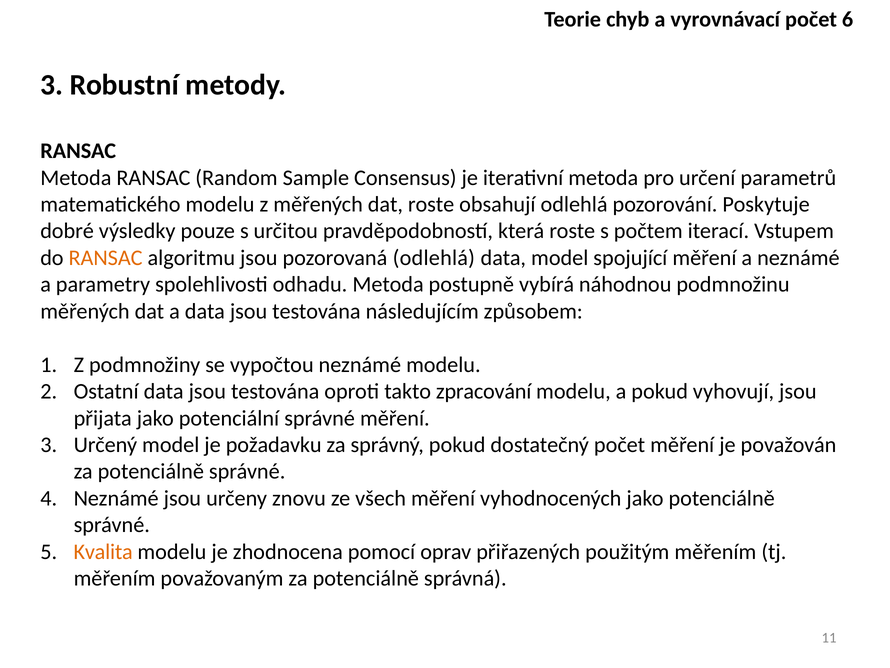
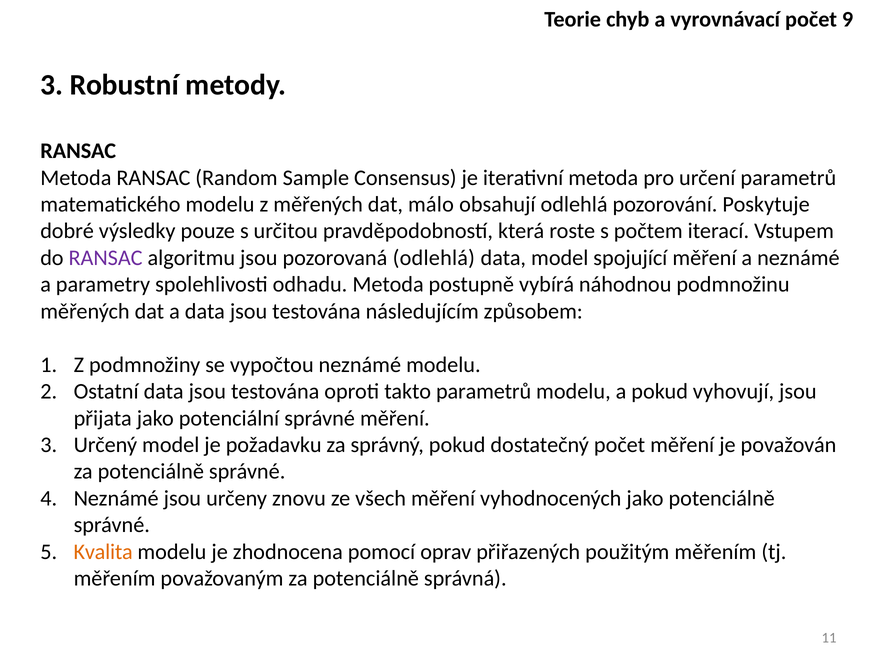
6: 6 -> 9 (848, 19)
dat roste: roste -> málo (431, 204)
RANSAC colour: orange -> purple (106, 258)
takto zpracování: zpracování -> parametrů (484, 391)
